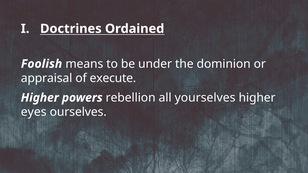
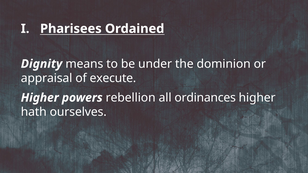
Doctrines: Doctrines -> Pharisees (71, 29)
Foolish: Foolish -> Dignity (42, 64)
yourselves: yourselves -> ordinances (205, 98)
eyes: eyes -> hath (34, 112)
